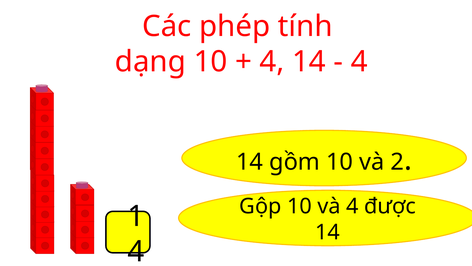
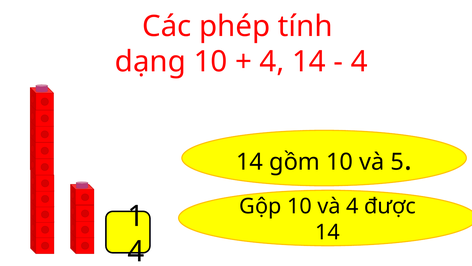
2: 2 -> 5 (397, 162)
